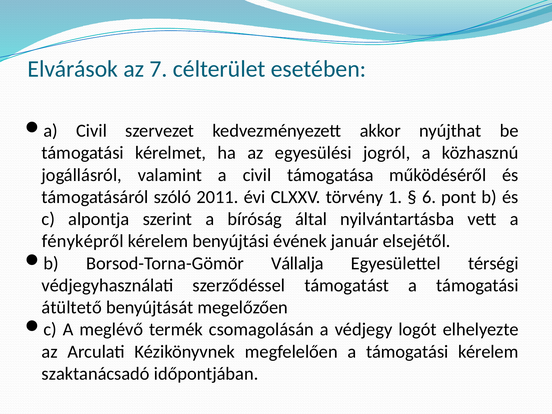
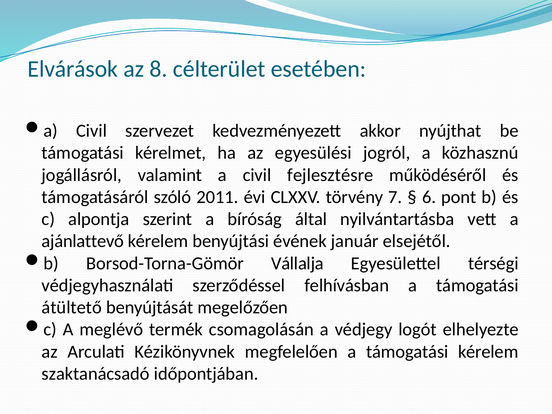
7: 7 -> 8 (158, 69)
támogatása: támogatása -> fejlesztésre (330, 175)
1: 1 -> 7 (395, 197)
fényképről: fényképről -> ajánlattevő (83, 241)
támogatást: támogatást -> felhívásban (347, 285)
